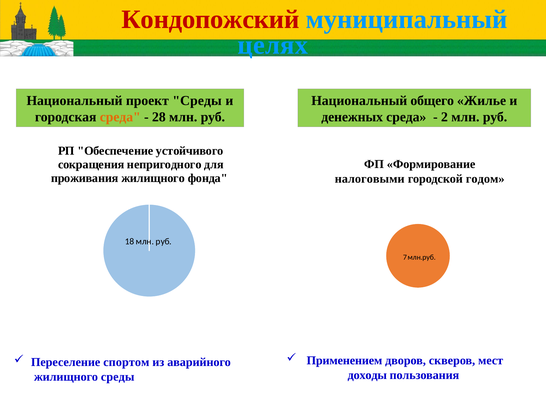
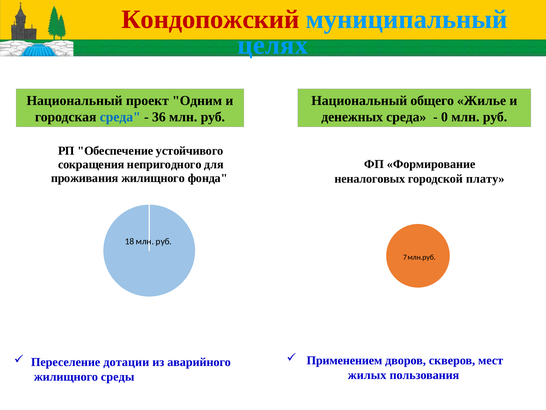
проект Среды: Среды -> Одним (197, 100)
среда colour: orange -> blue (120, 117)
28: 28 -> 36 (159, 117)
2: 2 -> 0 (444, 117)
налоговыми: налоговыми -> неналоговых (370, 179)
годом: годом -> плату (485, 179)
спортом: спортом -> дотации (126, 362)
доходы: доходы -> жилых (367, 375)
